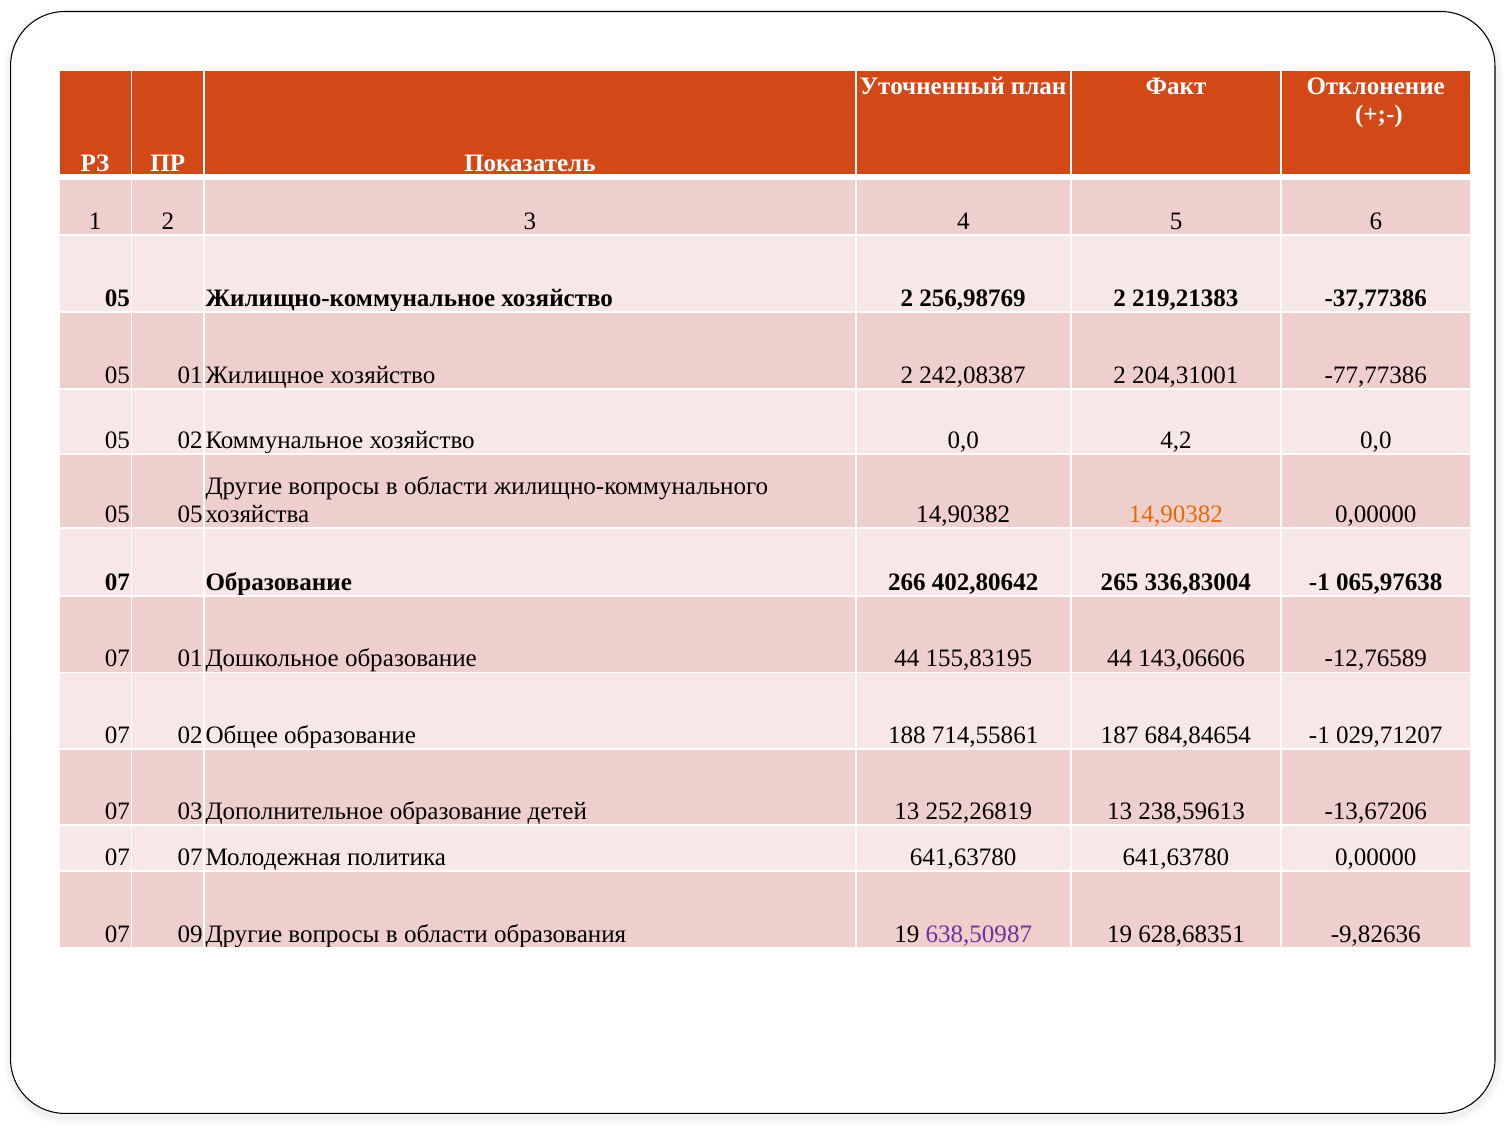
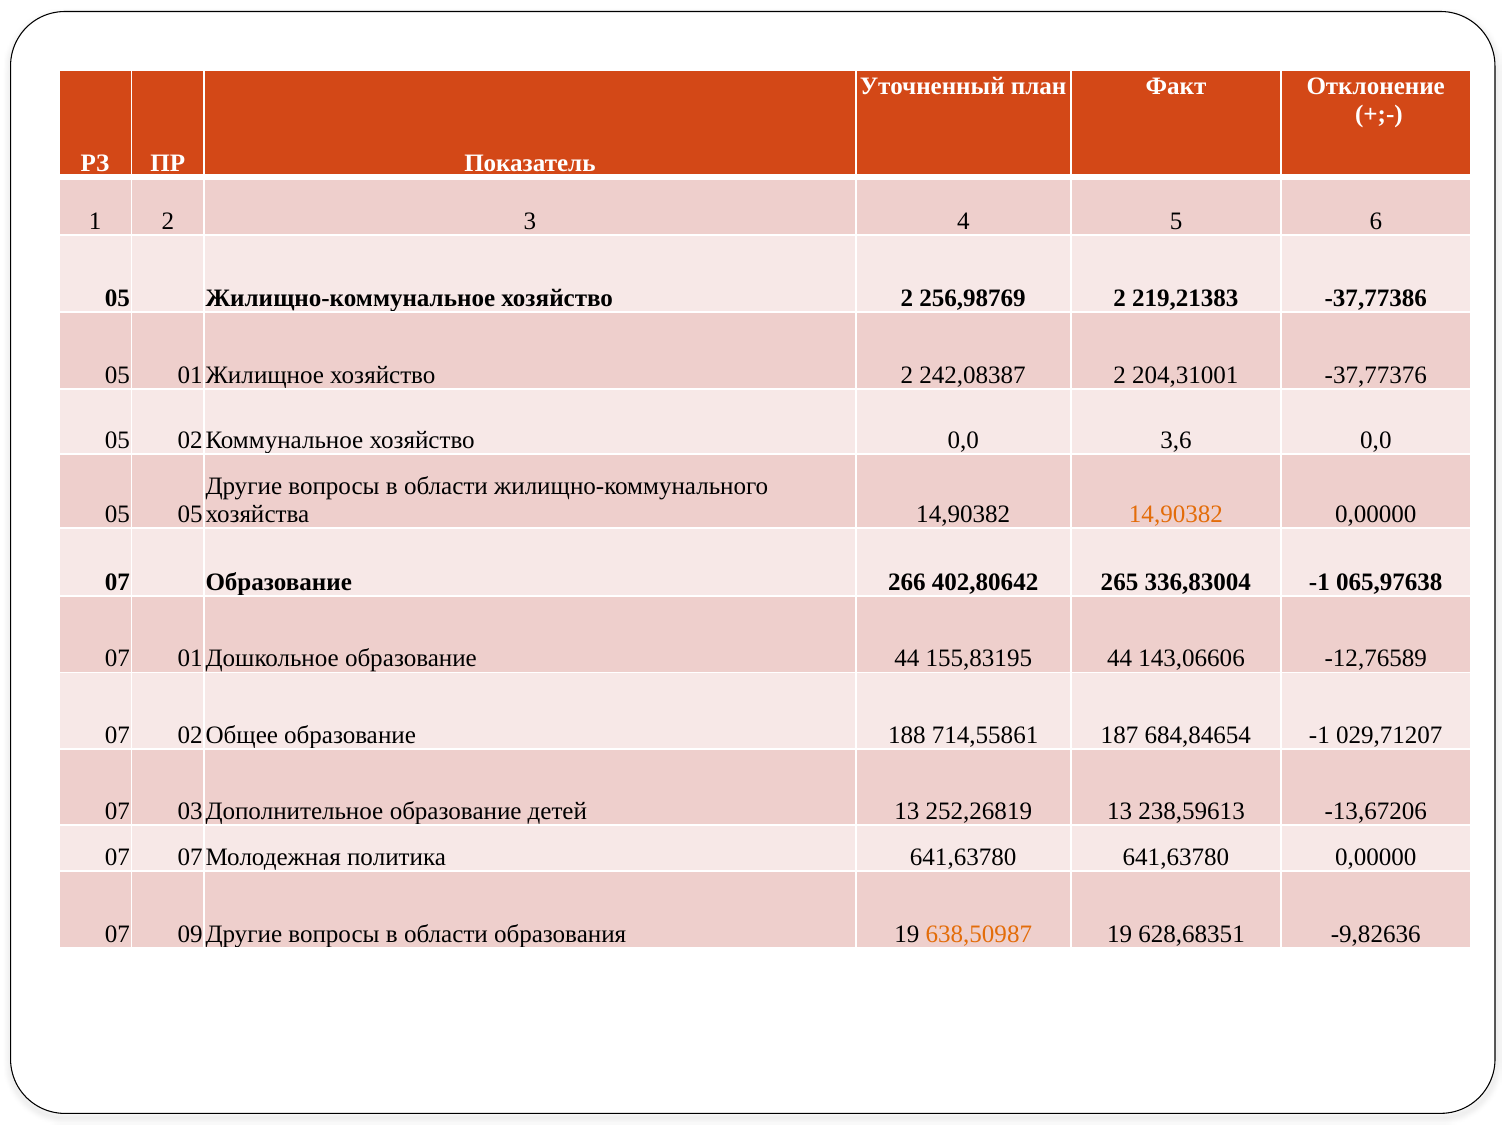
-77,77386: -77,77386 -> -37,77376 (1376, 375)
4,2: 4,2 -> 3,6 (1176, 440)
638,50987 colour: purple -> orange (979, 934)
